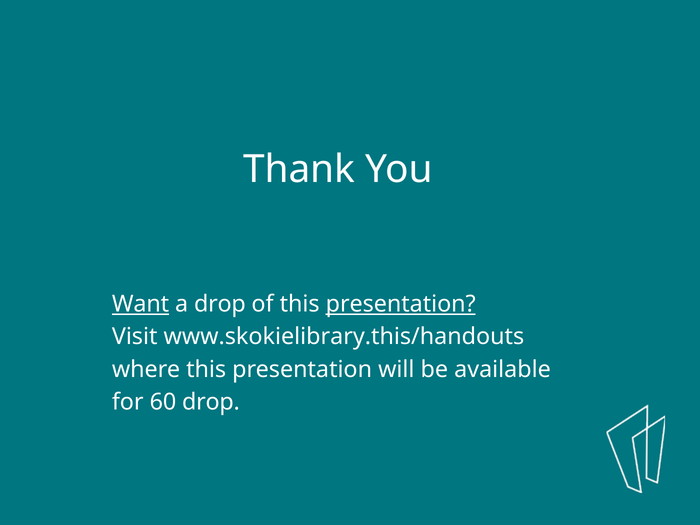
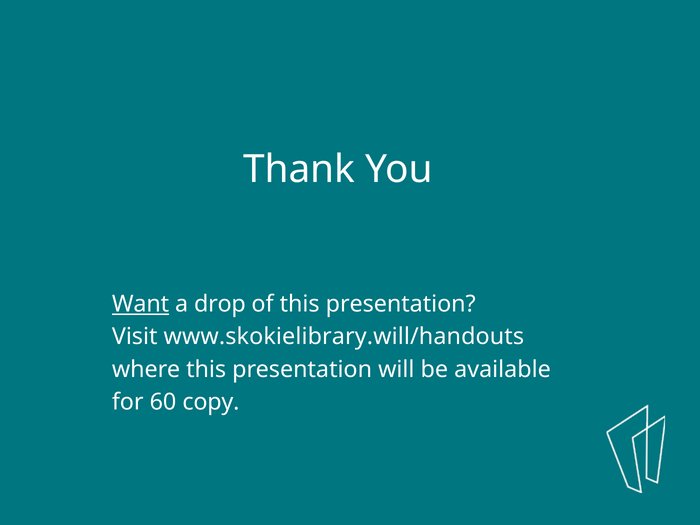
presentation underline: present -> none (401, 304)
www.skokielibrary.this/handouts: www.skokielibrary.this/handouts -> www.skokielibrary.will/handouts (344, 337)
60 drop: drop -> copy (211, 402)
